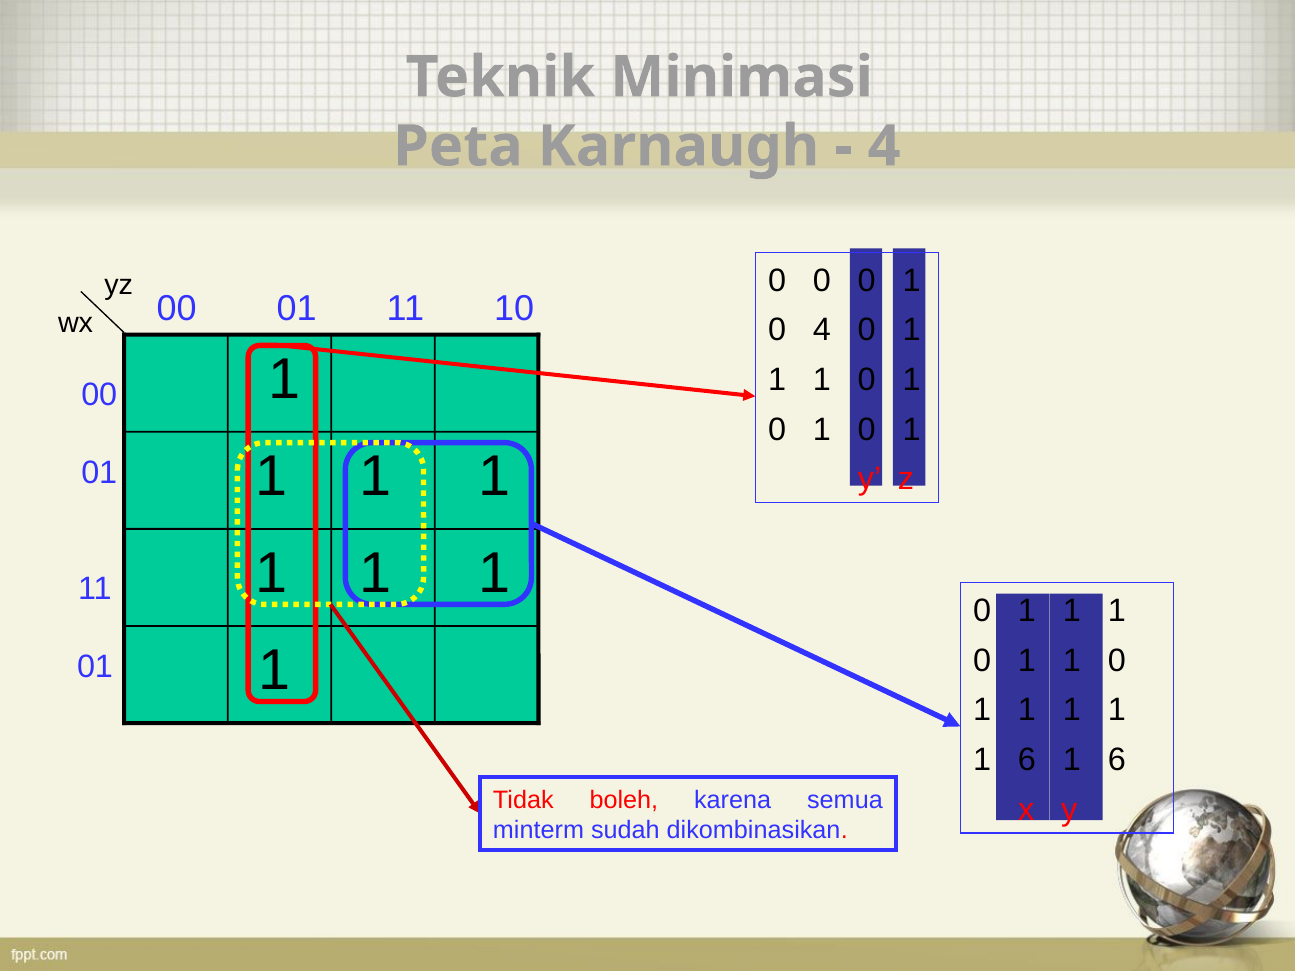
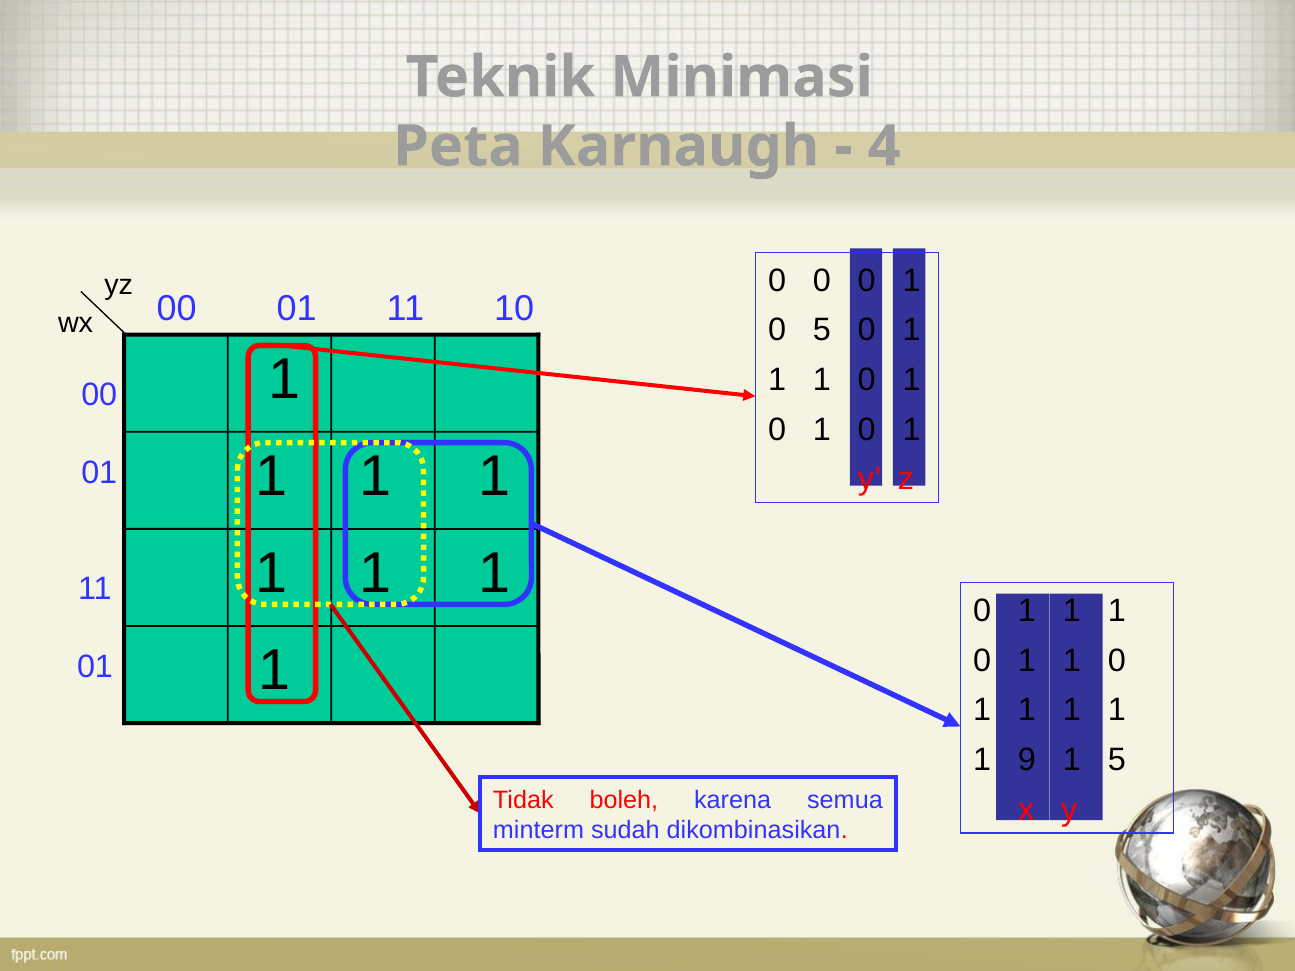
0 4: 4 -> 5 (822, 330)
6: 6 -> 9 (1027, 760)
6: 6 -> 5 (1117, 760)
